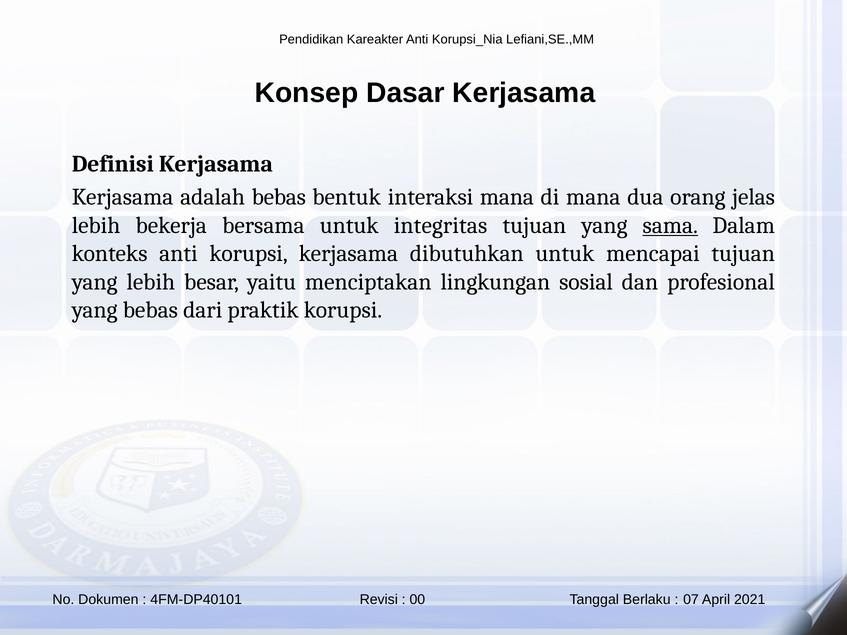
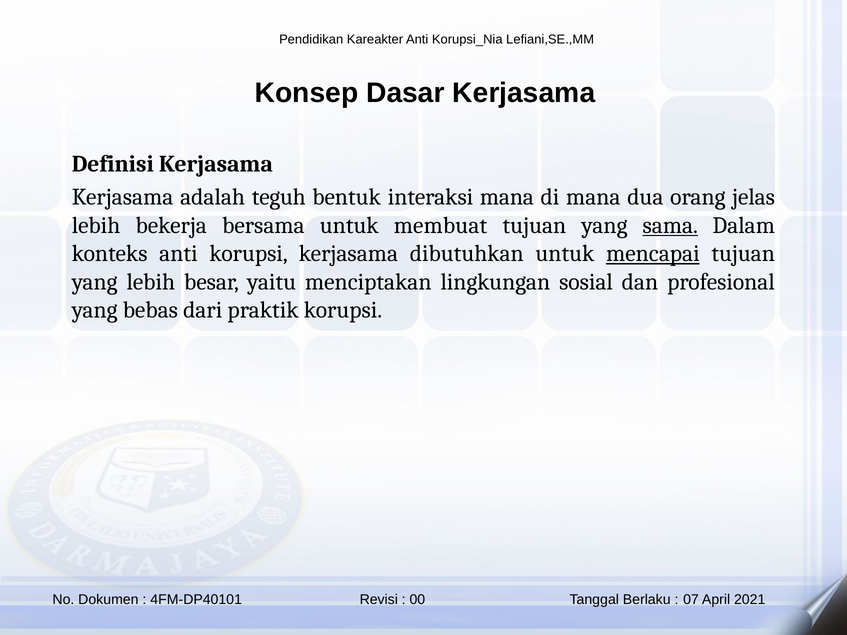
adalah bebas: bebas -> teguh (279, 197)
integritas: integritas -> membuat (441, 225)
mencapai underline: none -> present (653, 254)
